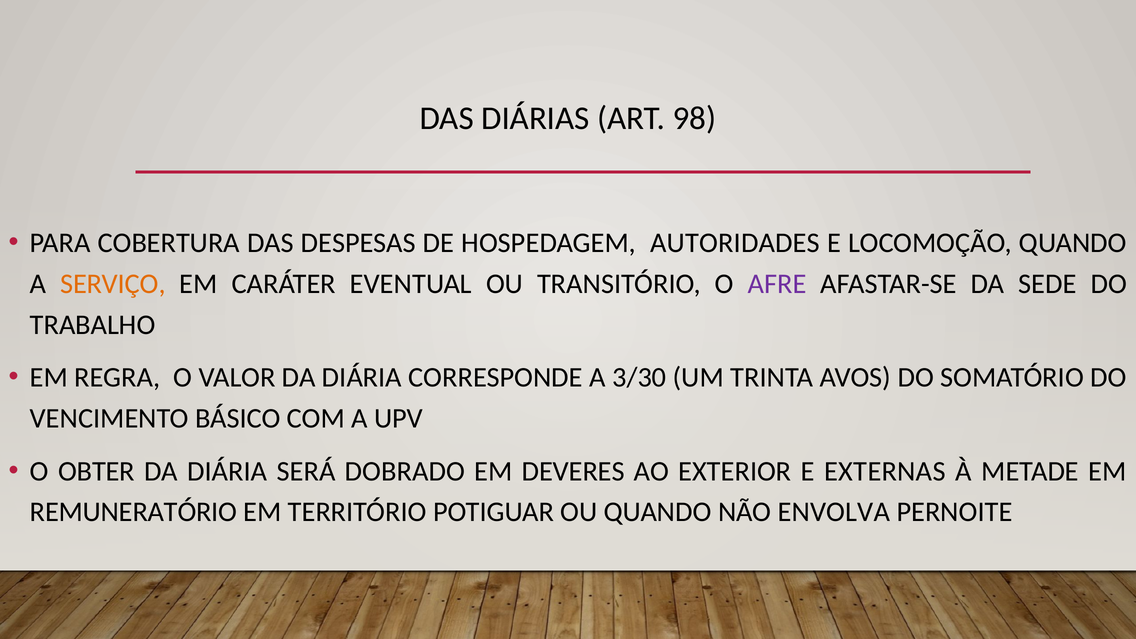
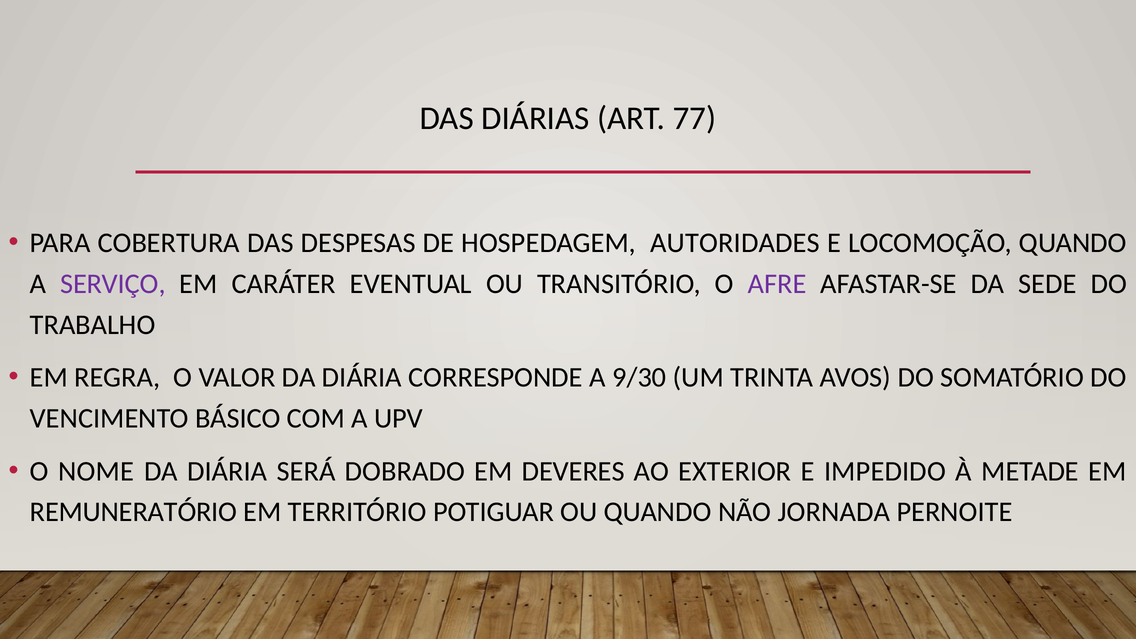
98: 98 -> 77 (694, 118)
SERVIÇO colour: orange -> purple (113, 284)
3/30: 3/30 -> 9/30 (639, 378)
OBTER: OBTER -> NOME (96, 471)
EXTERNAS: EXTERNAS -> IMPEDIDO (885, 471)
ENVOLVA: ENVOLVA -> JORNADA (834, 512)
